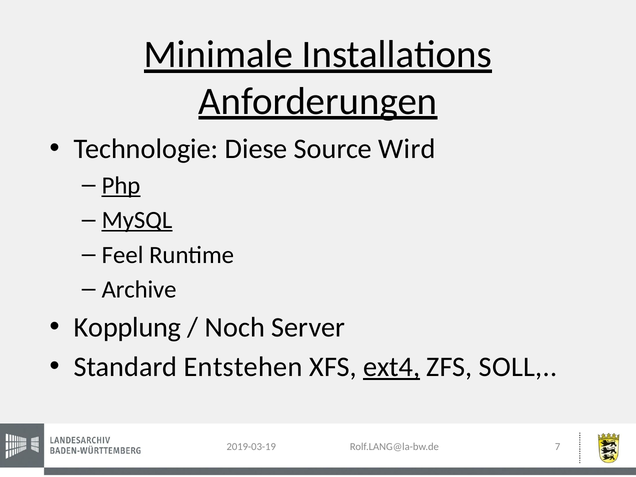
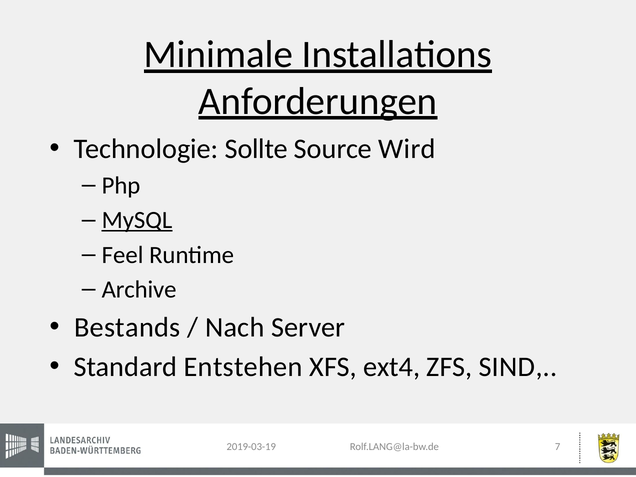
Diese: Diese -> Sollte (256, 149)
Php underline: present -> none (121, 186)
Kopplung: Kopplung -> Bestands (127, 327)
Noch: Noch -> Nach (235, 327)
ext4 underline: present -> none (392, 367)
SOLL: SOLL -> SIND (518, 367)
